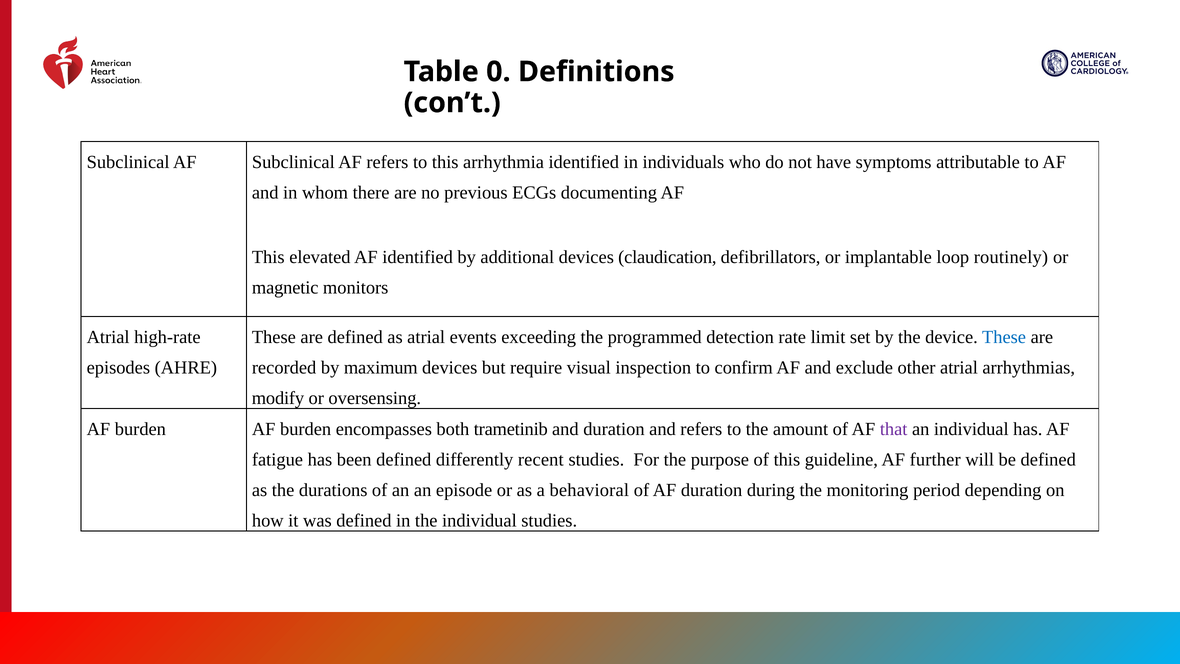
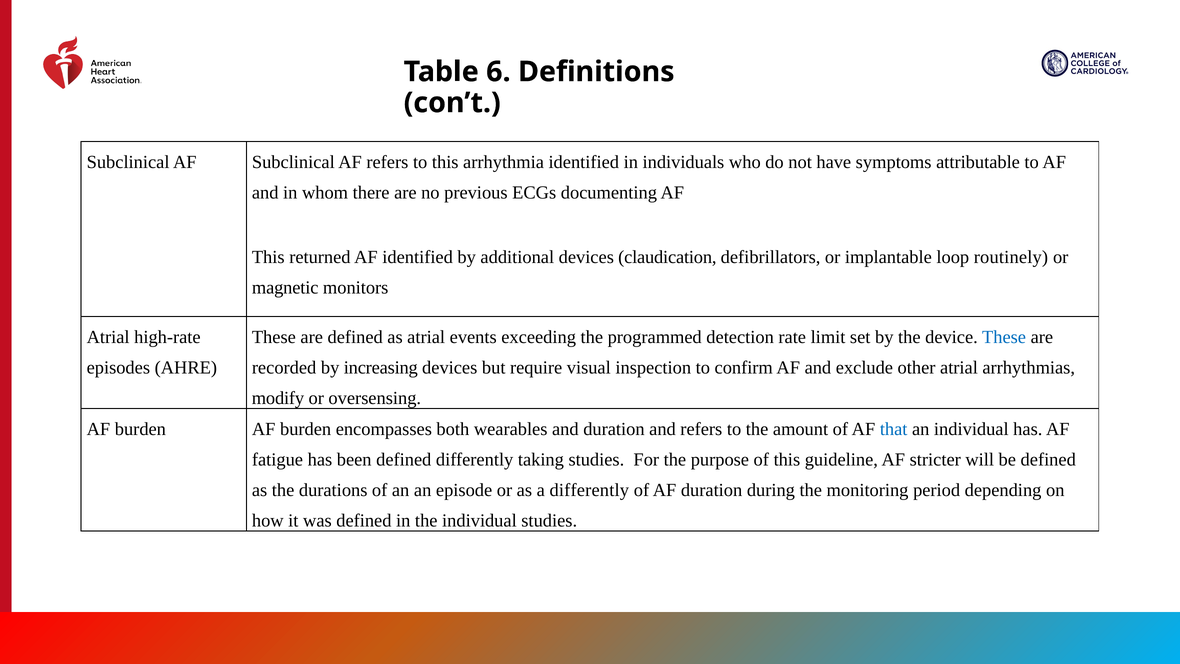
0: 0 -> 6 (498, 72)
elevated: elevated -> returned (320, 257)
maximum: maximum -> increasing (381, 368)
trametinib: trametinib -> wearables (511, 429)
that colour: purple -> blue (894, 429)
recent: recent -> taking (541, 459)
further: further -> stricter (935, 459)
a behavioral: behavioral -> differently (589, 490)
